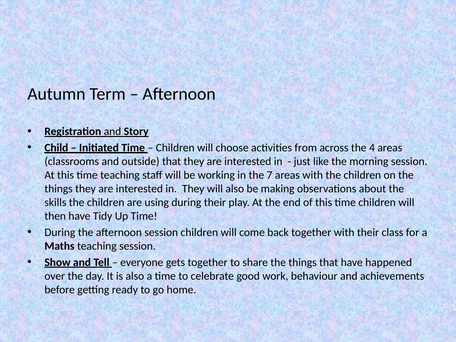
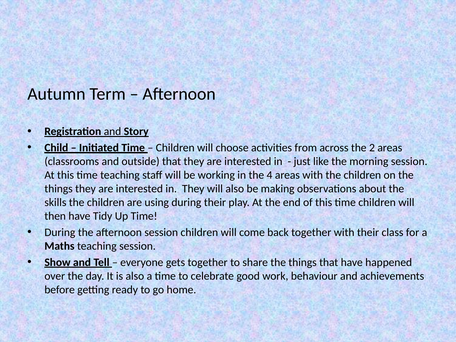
4: 4 -> 2 (372, 148)
7: 7 -> 4 (270, 175)
